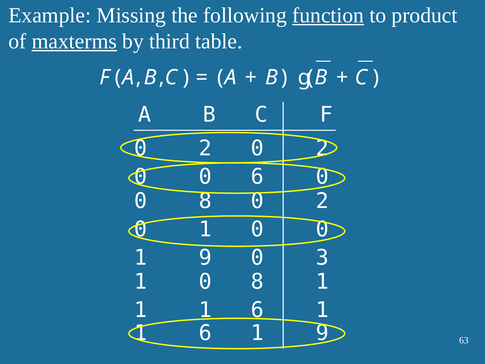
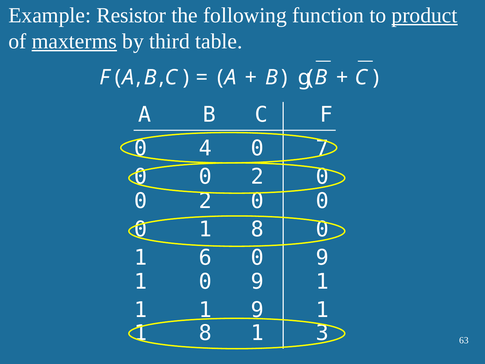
Missing: Missing -> Resistor (131, 16)
function underline: present -> none (328, 16)
product underline: none -> present (425, 16)
2: 2 -> 4 (205, 148)
2: 2 -> 7 (322, 148)
6: 6 -> 2 (257, 177)
8: 8 -> 2 (205, 201)
2: 2 -> 0 (322, 201)
0 1 0: 0 -> 8 (257, 229)
9: 9 -> 6 (205, 257)
3: 3 -> 9 (322, 257)
1 0 8: 8 -> 9 (257, 282)
6: 6 -> 9 (257, 310)
6: 6 -> 8 (205, 333)
9: 9 -> 3 (322, 333)
